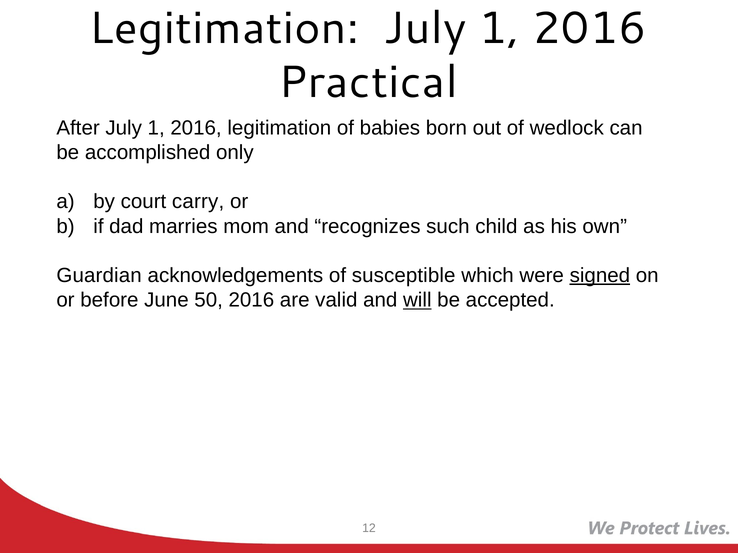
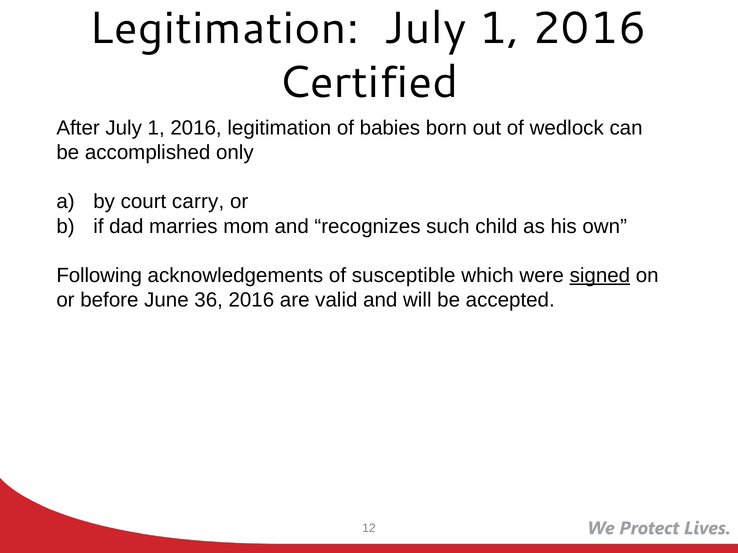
Practical: Practical -> Certified (368, 82)
Guardian: Guardian -> Following (99, 276)
50: 50 -> 36 (209, 300)
will underline: present -> none (417, 300)
